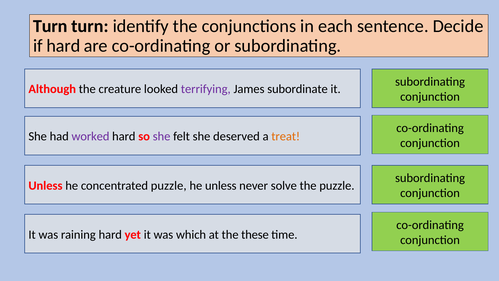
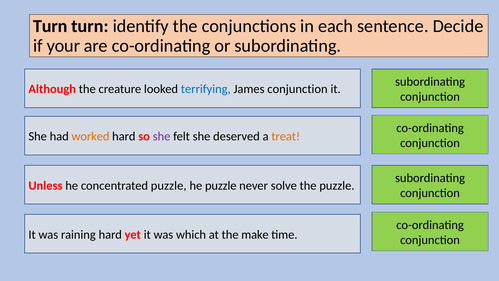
if hard: hard -> your (63, 46)
terrifying colour: purple -> blue (206, 89)
James subordinate: subordinate -> conjunction (297, 89)
worked colour: purple -> orange (90, 136)
he unless: unless -> puzzle (221, 185)
these: these -> make (255, 234)
